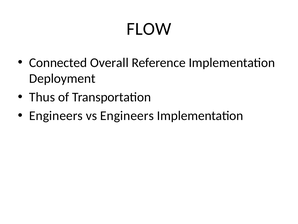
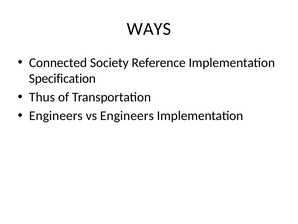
FLOW: FLOW -> WAYS (149, 29)
Overall: Overall -> Society (109, 63)
Deployment: Deployment -> Specification (62, 78)
